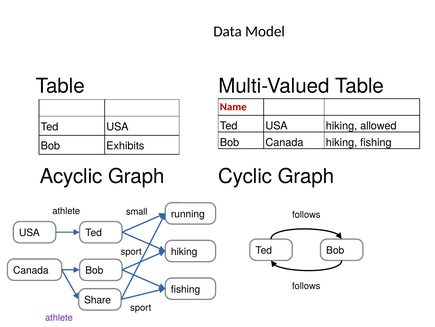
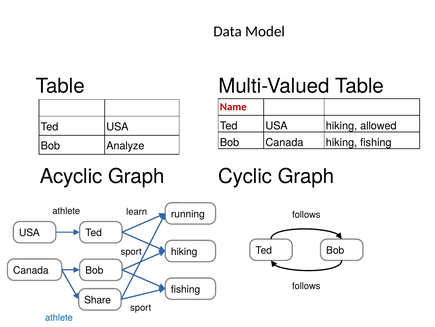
Exhibits: Exhibits -> Analyze (125, 146)
small: small -> learn (137, 211)
athlete colour: purple -> blue (59, 317)
